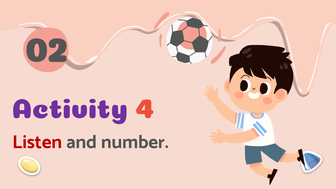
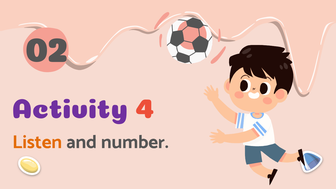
Listen colour: red -> orange (37, 142)
